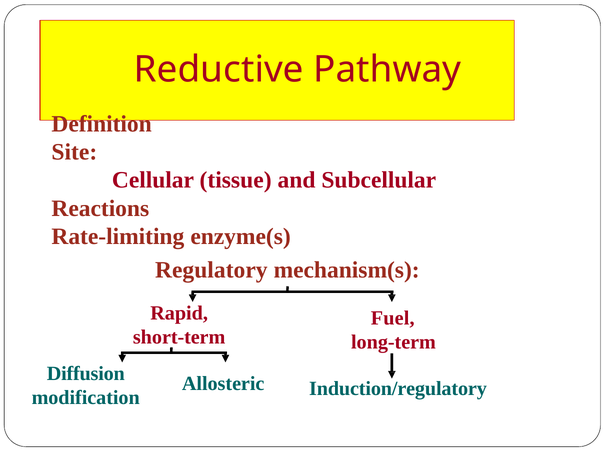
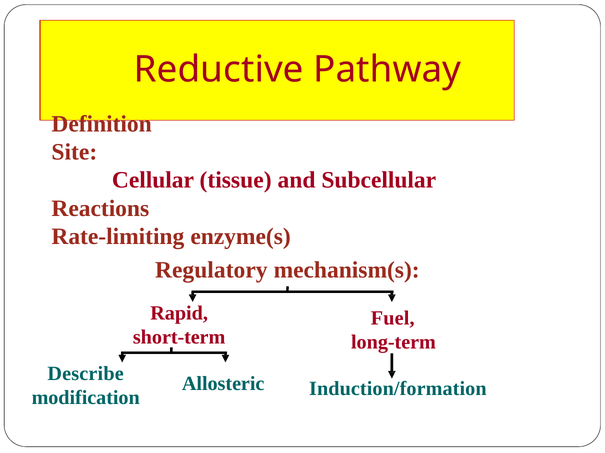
Diffusion: Diffusion -> Describe (86, 374)
Induction/regulatory: Induction/regulatory -> Induction/formation (398, 389)
